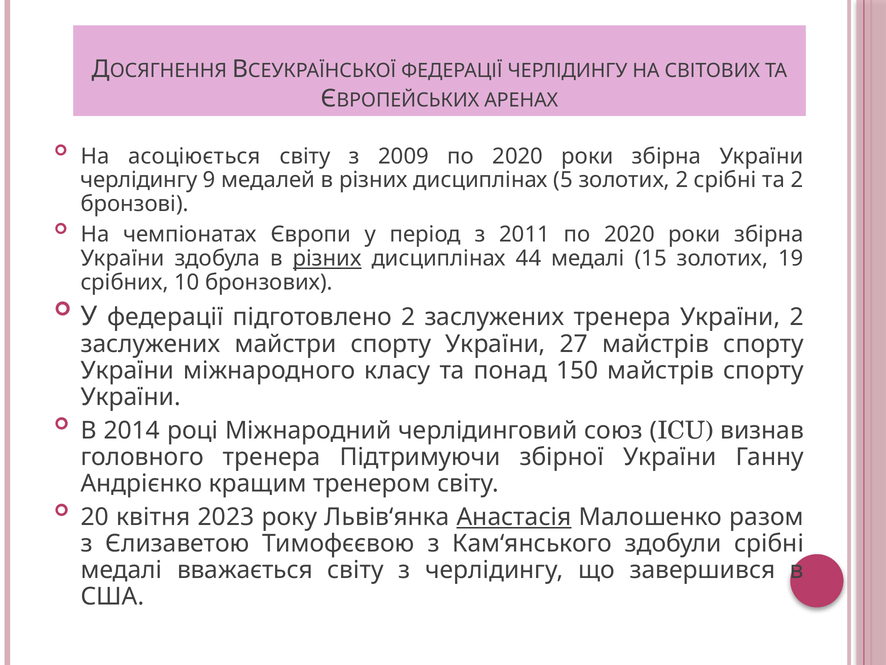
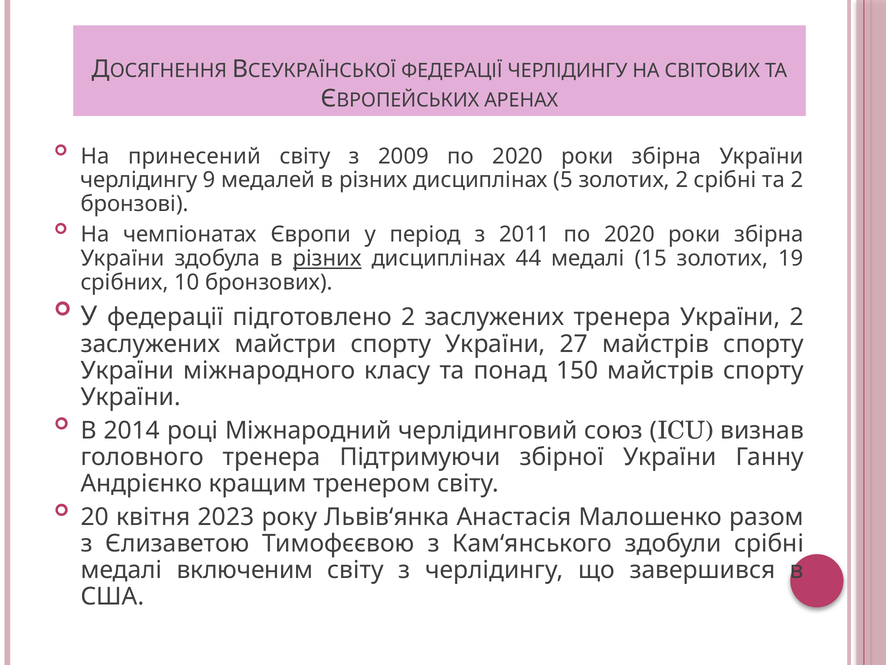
асоціюється: асоціюється -> принесений (194, 156)
Анастасія underline: present -> none (514, 517)
вважається: вважається -> включеним (245, 570)
